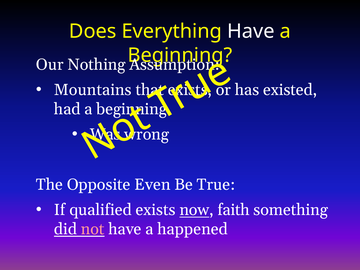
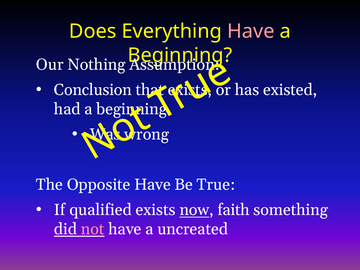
Have colour: white -> pink (251, 31)
Mountains: Mountains -> Conclusion (93, 90)
Opposite Even: Even -> Have (153, 185)
happened: happened -> uncreated (193, 229)
